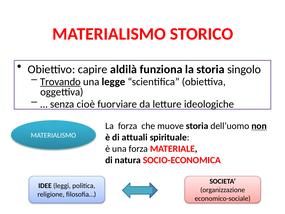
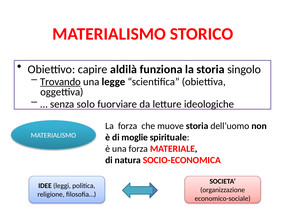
cioè: cioè -> solo (86, 104)
non underline: present -> none (259, 126)
attuali: attuali -> moglie (135, 137)
